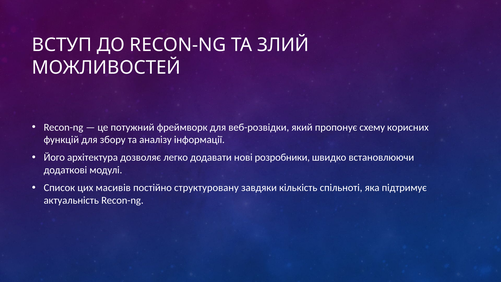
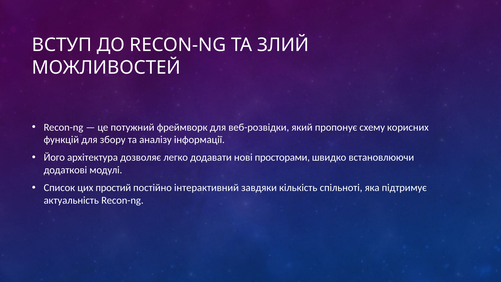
розробники: розробники -> просторами (282, 157)
масивів: масивів -> простий (113, 188)
структуровану: структуровану -> інтерактивний (206, 188)
